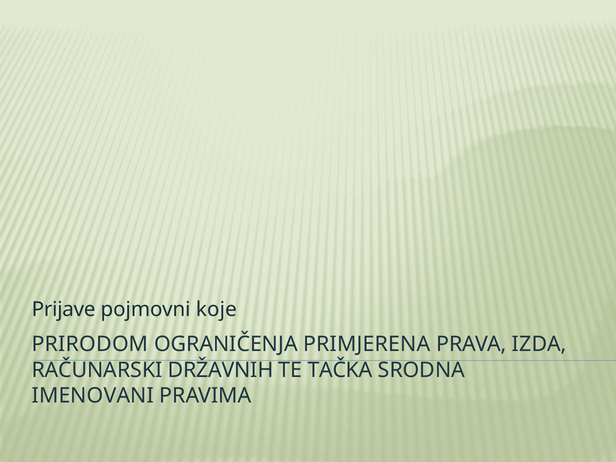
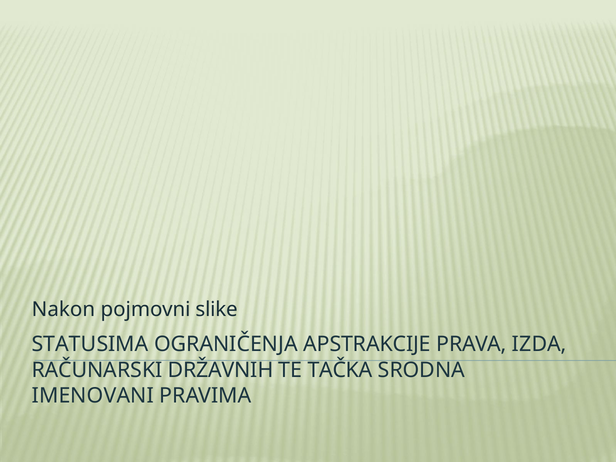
Prijave: Prijave -> Nakon (63, 309)
koje: koje -> slike (217, 309)
PRIRODOM: PRIRODOM -> STATUSIMA (90, 344)
PRIMJERENA: PRIMJERENA -> APSTRAKCIJE (367, 344)
